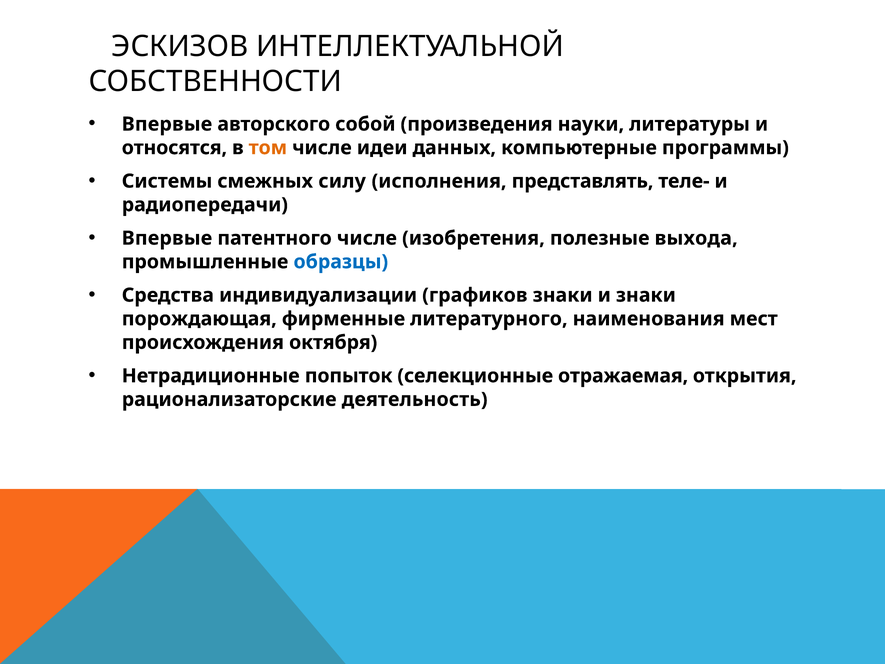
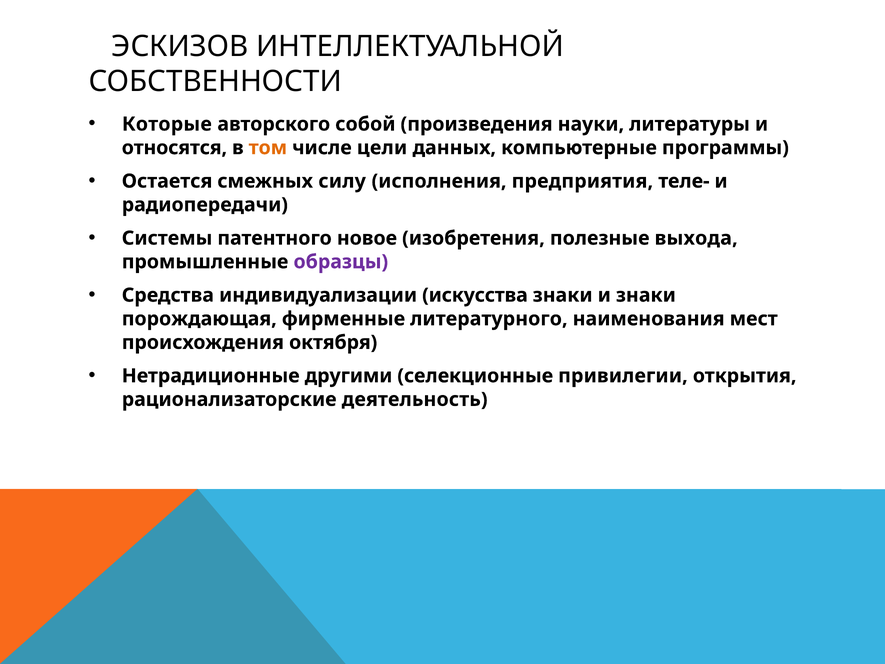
Впервые: Впервые -> Которые (167, 124)
идеи: идеи -> цели (382, 148)
Системы: Системы -> Остается (167, 181)
представлять: представлять -> предприятия (582, 181)
Впервые: Впервые -> Системы (167, 238)
патентного числе: числе -> новое (367, 238)
образцы colour: blue -> purple (341, 262)
графиков: графиков -> искусства (475, 295)
попыток: попыток -> другими (349, 376)
отражаемая: отражаемая -> привилегии (623, 376)
